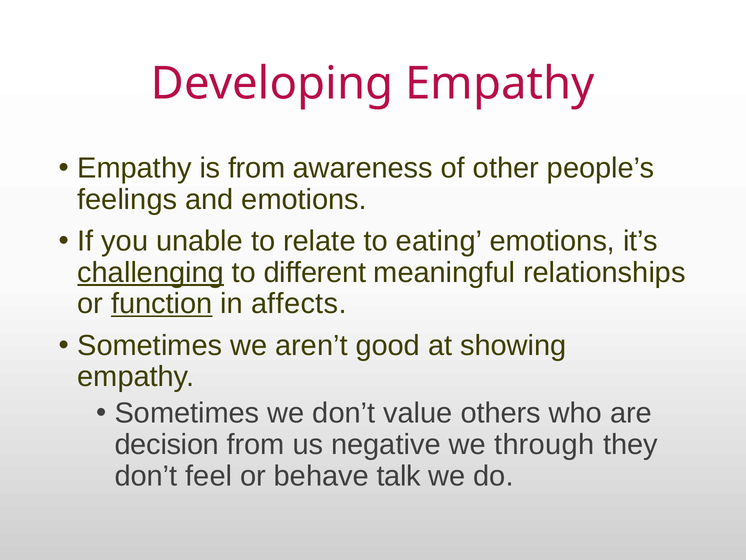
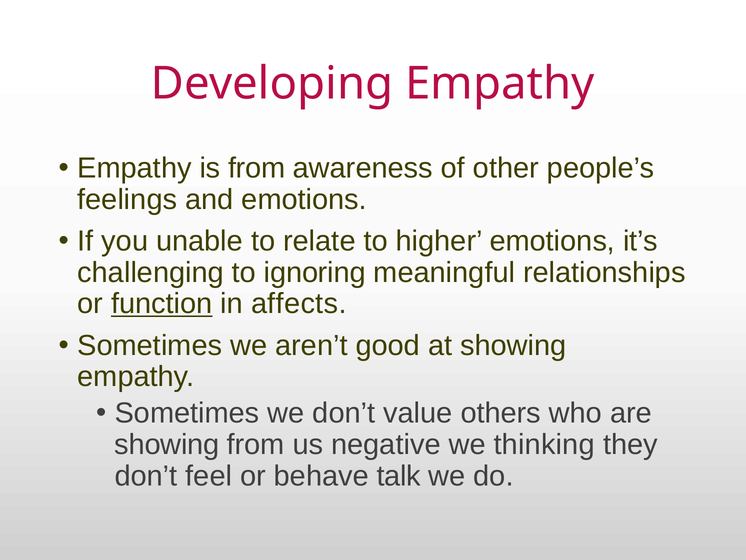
eating: eating -> higher (439, 241)
challenging underline: present -> none (151, 272)
different: different -> ignoring (315, 272)
decision: decision -> showing (167, 444)
through: through -> thinking (544, 444)
